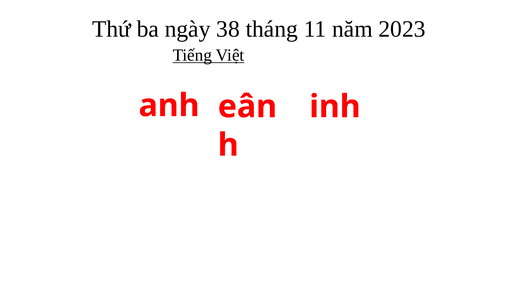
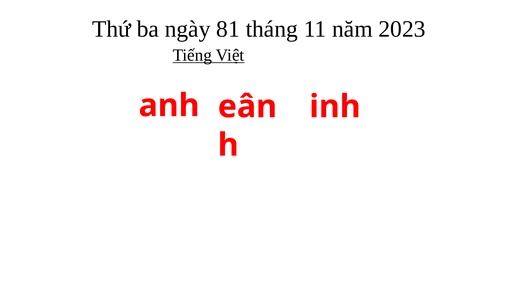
38: 38 -> 81 (228, 29)
